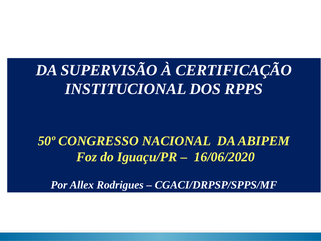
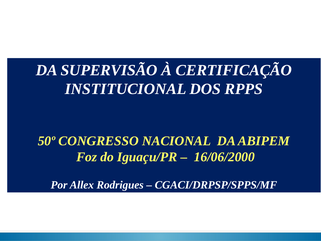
16/06/2020: 16/06/2020 -> 16/06/2000 (224, 157)
